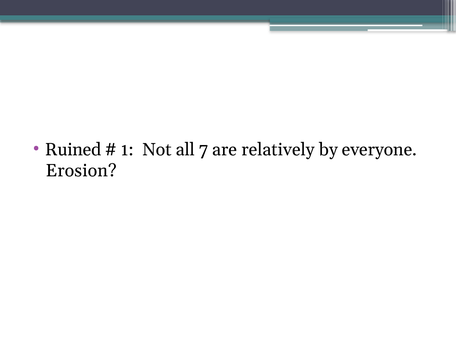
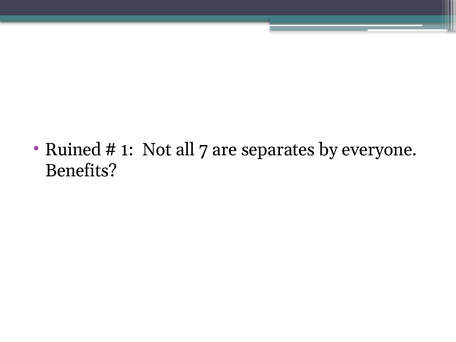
relatively: relatively -> separates (278, 149)
Erosion: Erosion -> Benefits (81, 171)
